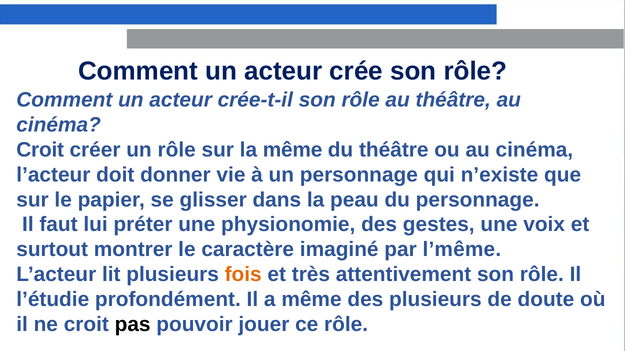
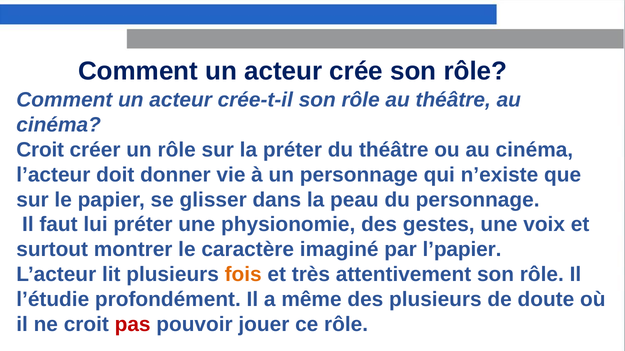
la même: même -> préter (292, 150)
l’même: l’même -> l’papier (462, 250)
pas colour: black -> red (133, 325)
